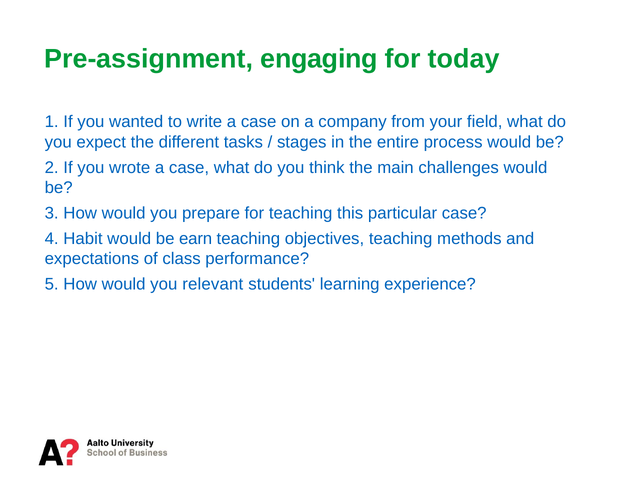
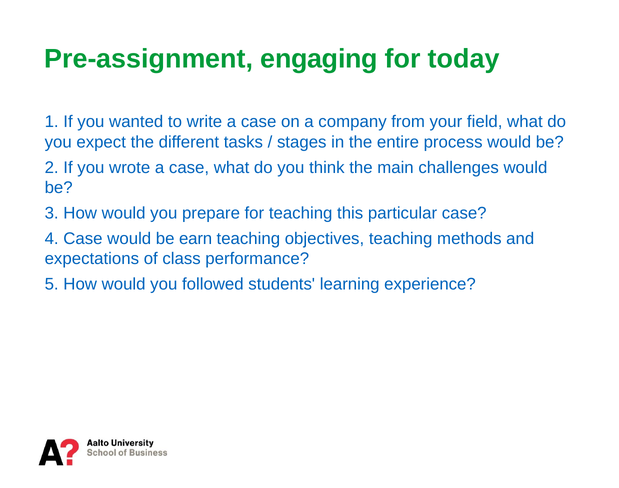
4 Habit: Habit -> Case (83, 239)
relevant: relevant -> followed (213, 284)
